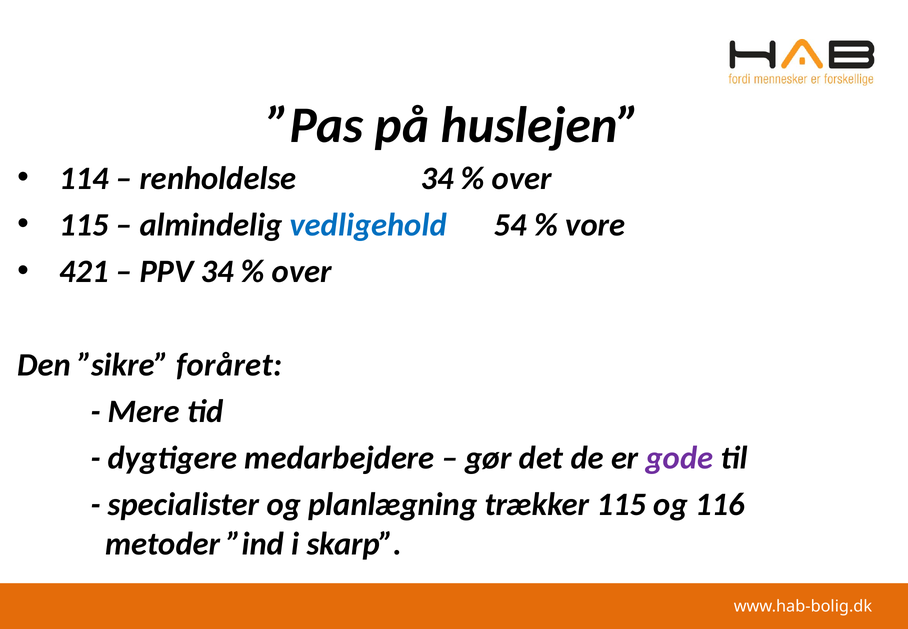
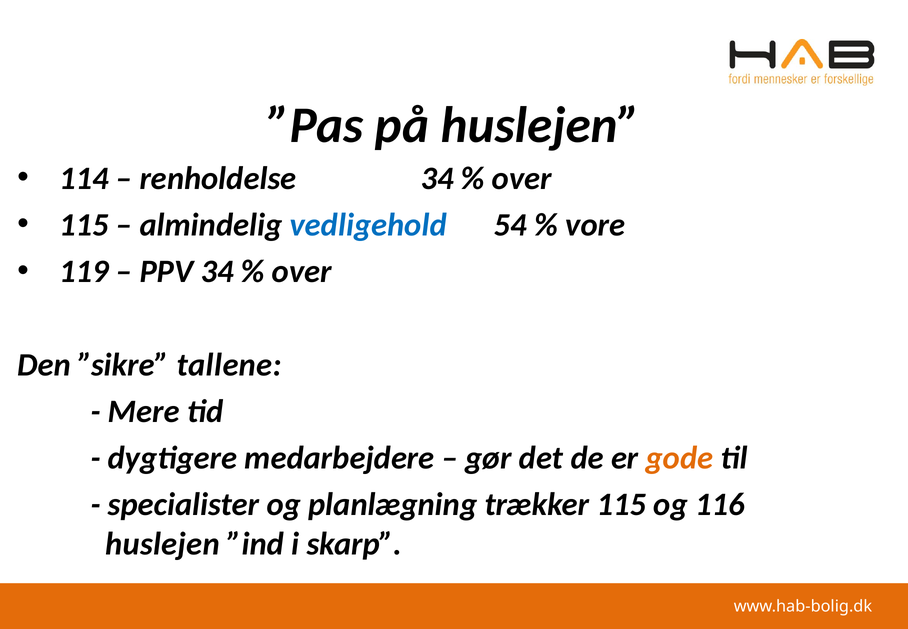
421: 421 -> 119 (84, 271)
foråret: foråret -> tallene (229, 365)
gode colour: purple -> orange (680, 458)
metoder: metoder -> huslejen (163, 543)
